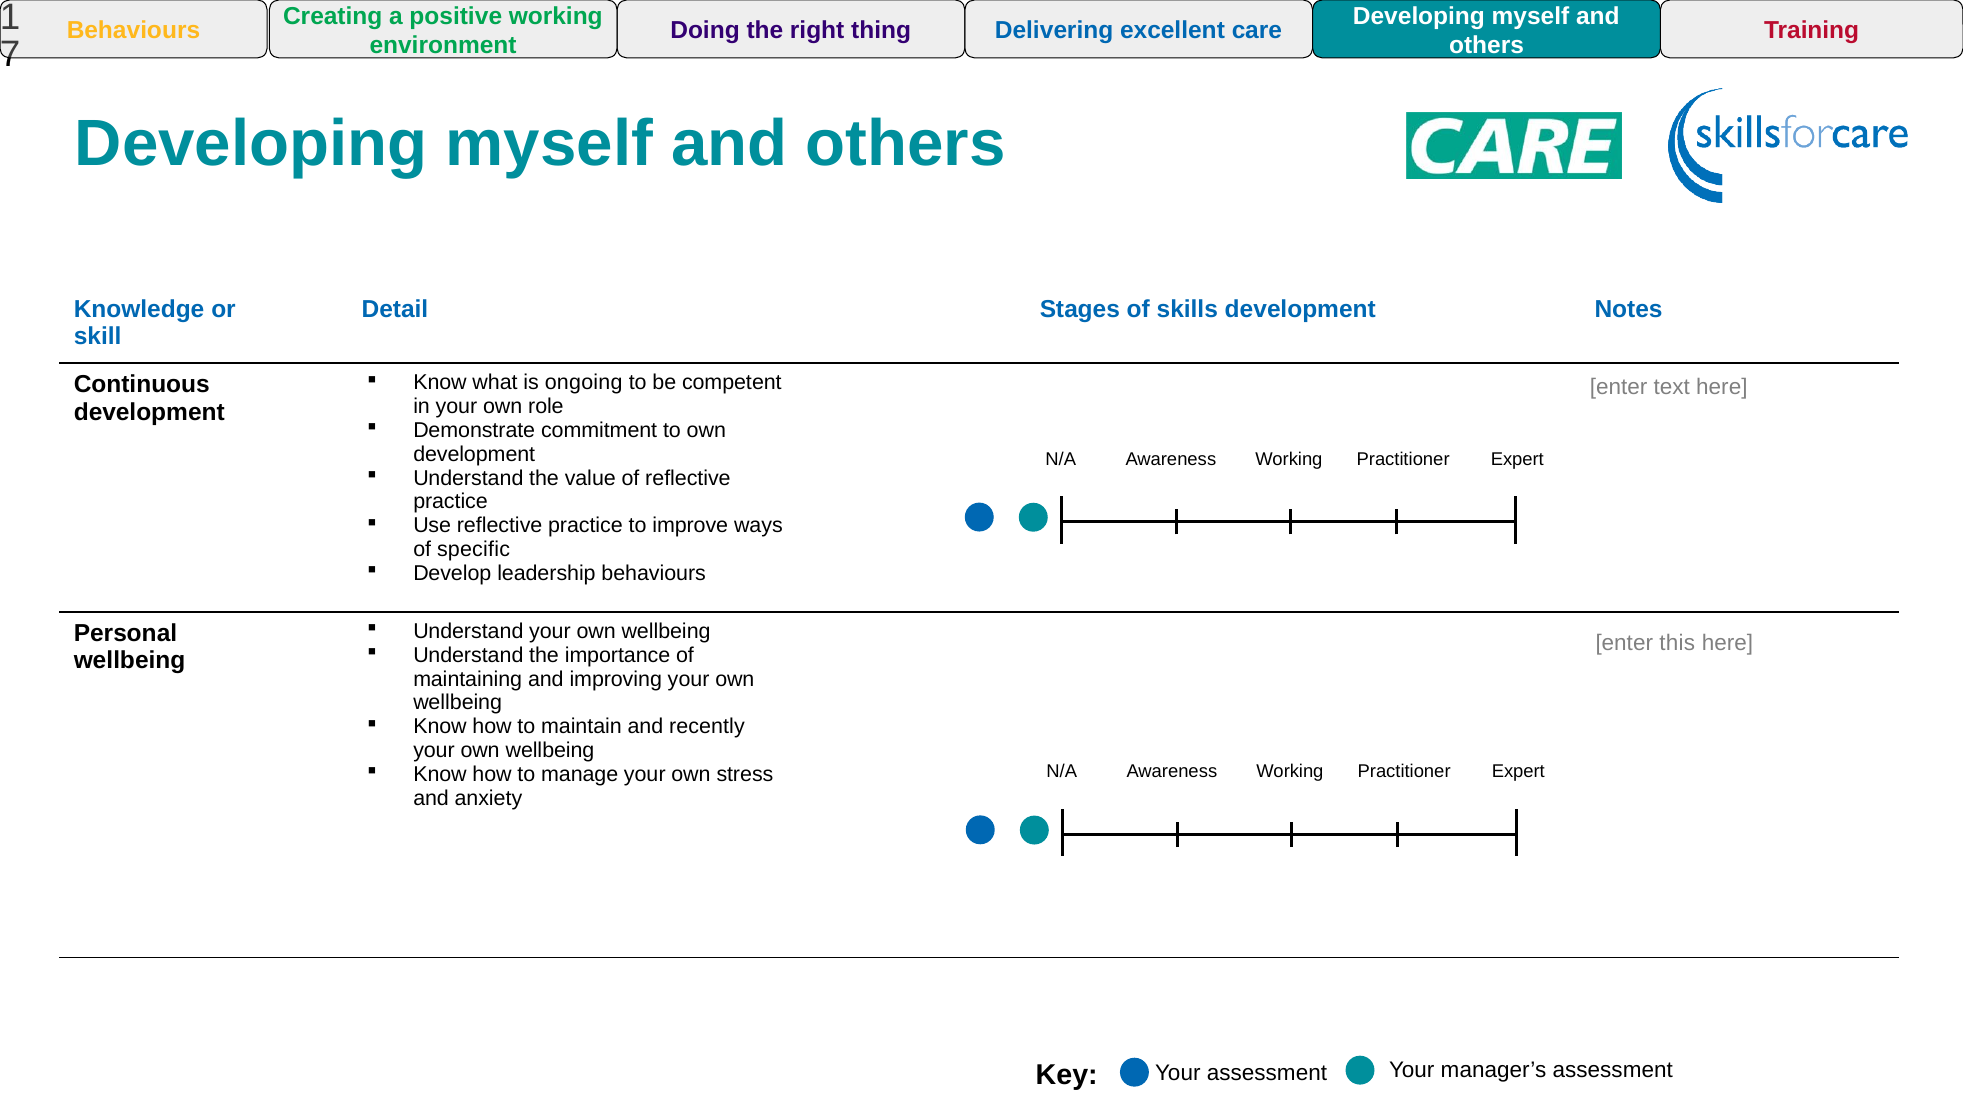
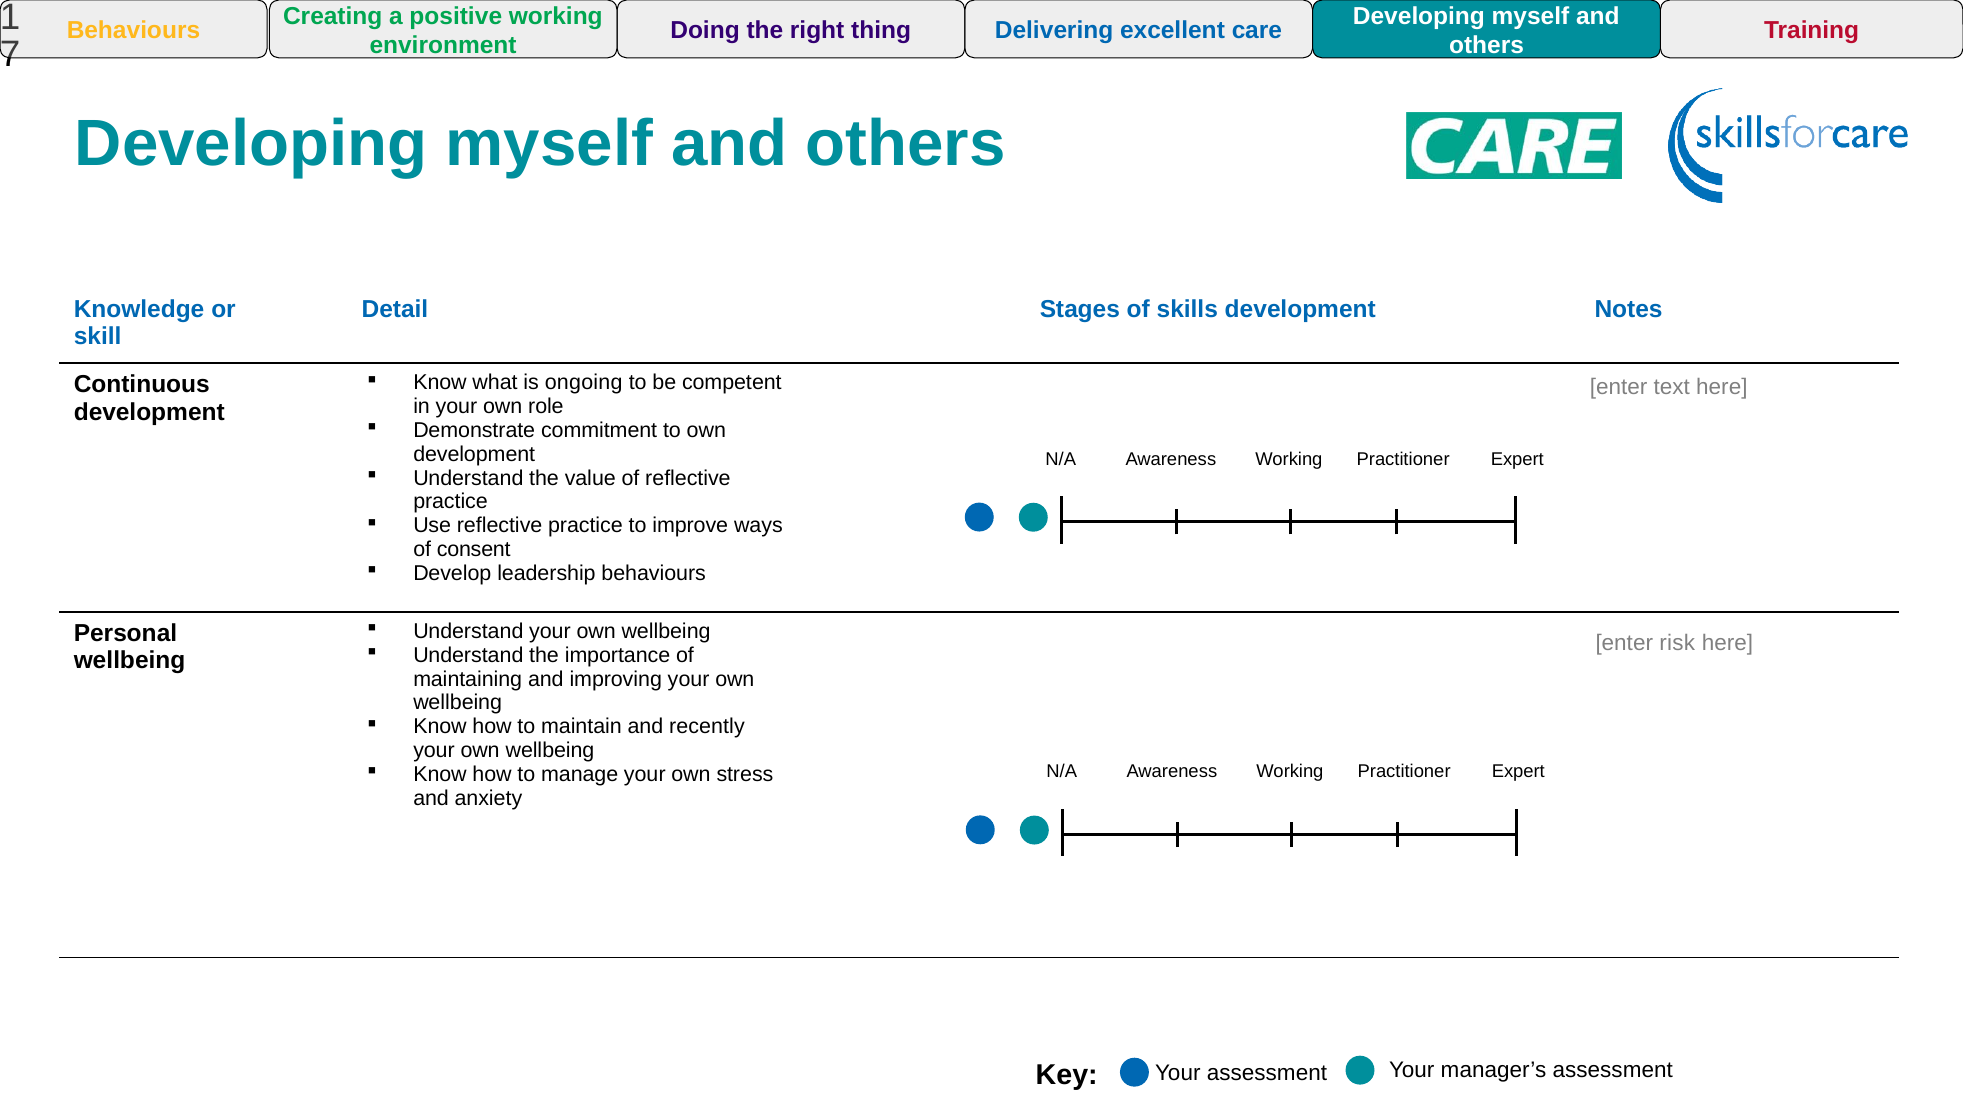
specific: specific -> consent (474, 550)
this: this -> risk (1677, 644)
